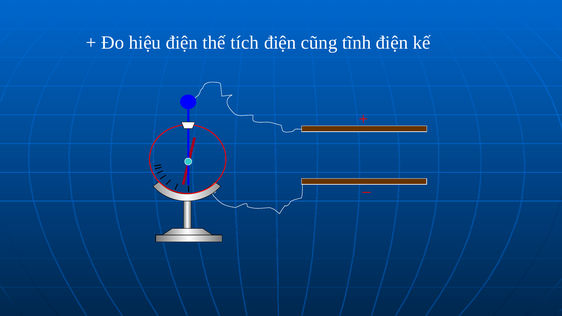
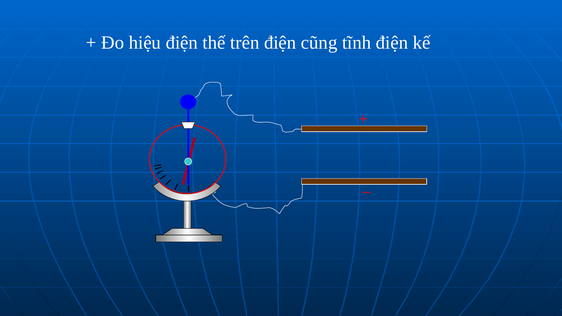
tích: tích -> trên (245, 43)
